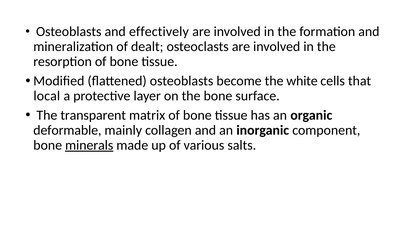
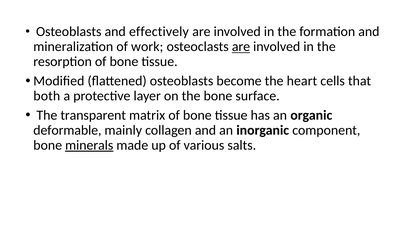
dealt: dealt -> work (147, 47)
are underline: none -> present (241, 47)
white: white -> heart (302, 81)
local: local -> both (47, 96)
